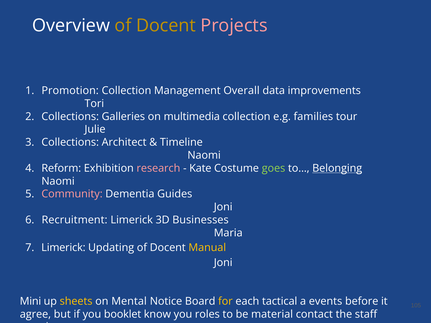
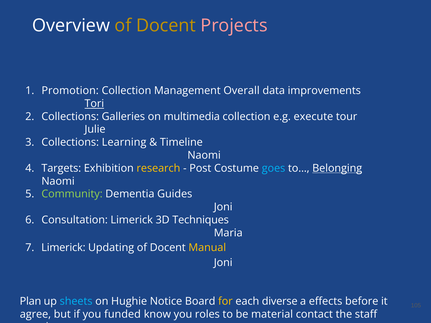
Tori underline: none -> present (94, 104)
families: families -> execute (313, 117)
Architect: Architect -> Learning (124, 142)
Reform: Reform -> Targets (61, 168)
research colour: pink -> yellow (158, 168)
Kate: Kate -> Post (200, 168)
goes colour: light green -> light blue (274, 168)
Community colour: pink -> light green (72, 194)
Recruitment: Recruitment -> Consultation (75, 220)
Businesses: Businesses -> Techniques (201, 220)
Mini: Mini -> Plan (30, 302)
sheets colour: yellow -> light blue (76, 302)
Mental: Mental -> Hughie (129, 302)
tactical: tactical -> diverse (280, 302)
events: events -> effects (326, 302)
booklet: booklet -> funded (122, 314)
